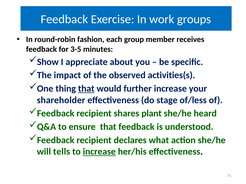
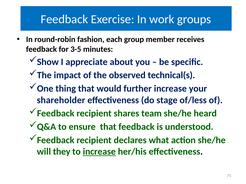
activities(s: activities(s -> technical(s (171, 75)
that underline: present -> none (86, 89)
plant: plant -> team (152, 114)
tells: tells -> they (62, 152)
